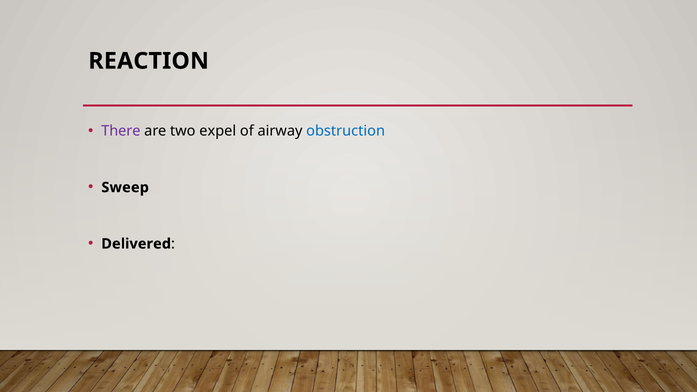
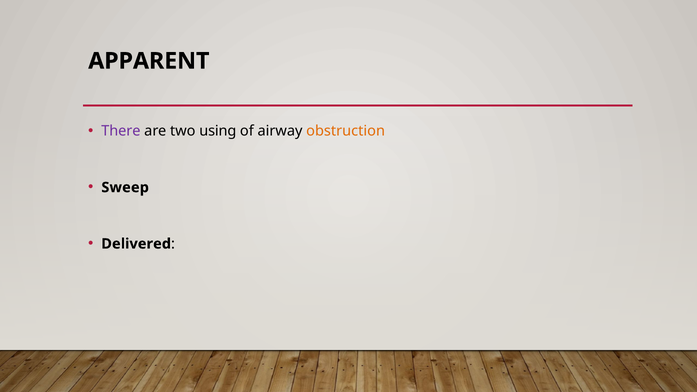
REACTION: REACTION -> APPARENT (149, 61)
expel: expel -> using (218, 131)
obstruction colour: blue -> orange (346, 131)
